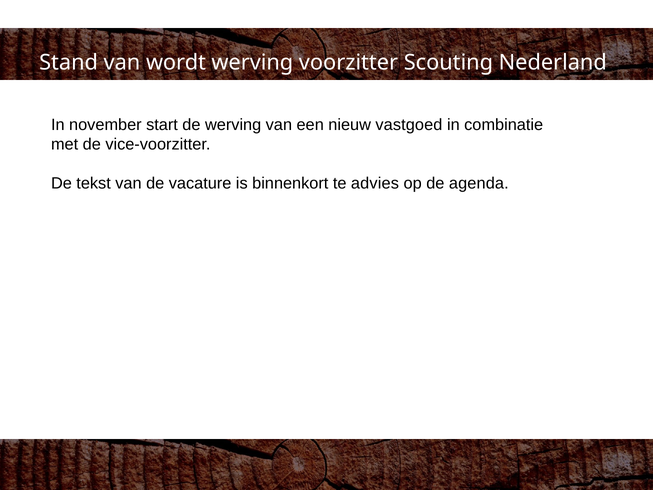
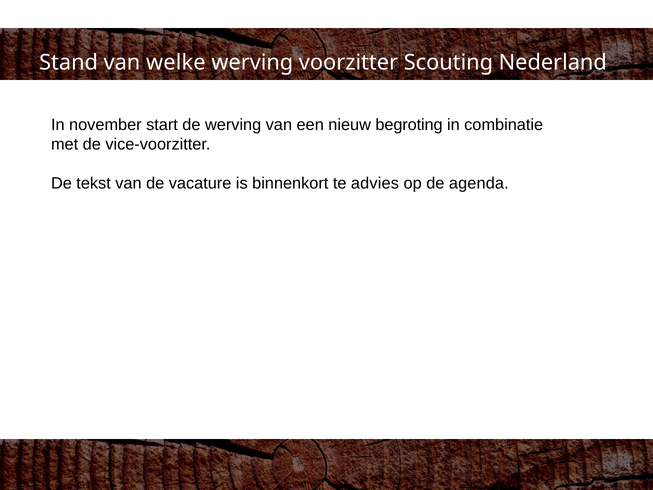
wordt: wordt -> welke (176, 63)
vastgoed: vastgoed -> begroting (409, 125)
